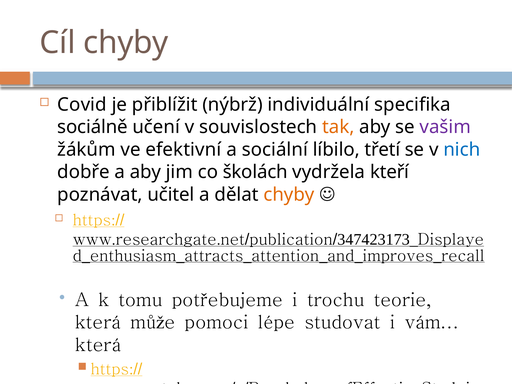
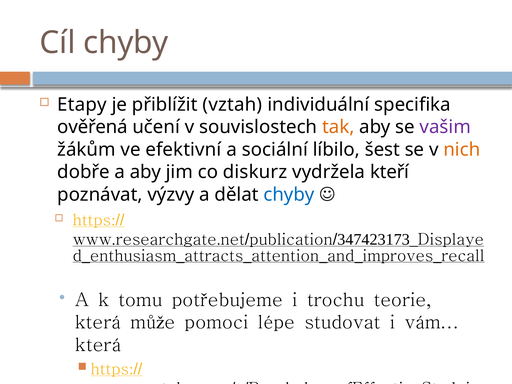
Covid: Covid -> Etapy (82, 105)
nýbrž: nýbrž -> vztah (232, 105)
sociálně: sociálně -> ověřená (93, 127)
třetí: třetí -> šest (382, 150)
nich colour: blue -> orange (462, 150)
školách: školách -> diskurz (255, 172)
učitel: učitel -> výzvy (171, 194)
chyby colour: orange -> blue (289, 194)
